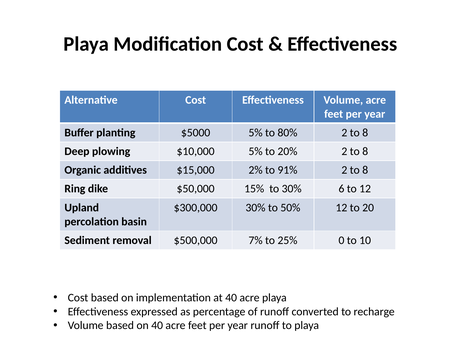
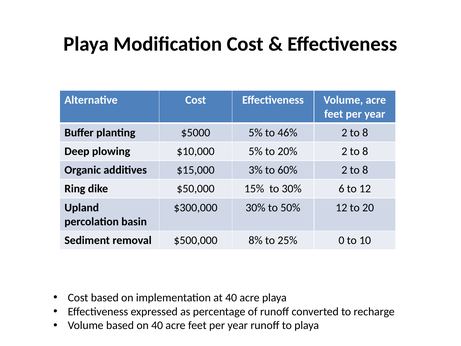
80%: 80% -> 46% (287, 133)
2%: 2% -> 3% (256, 170)
91%: 91% -> 60% (287, 170)
7%: 7% -> 8% (256, 240)
